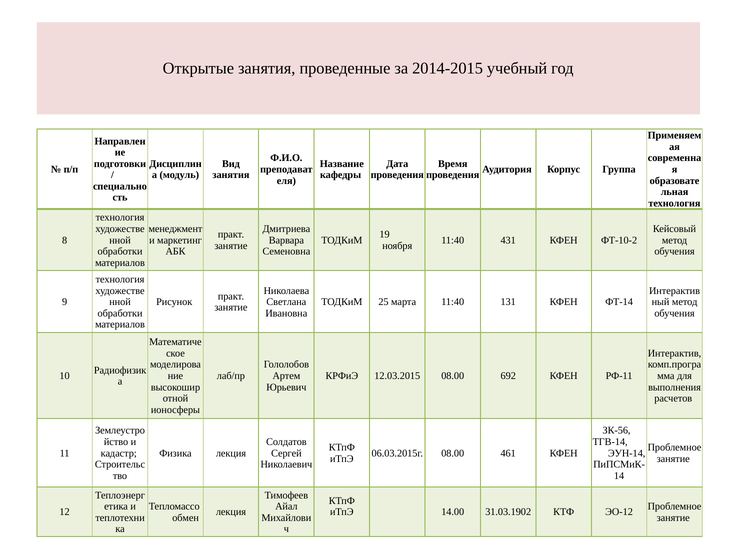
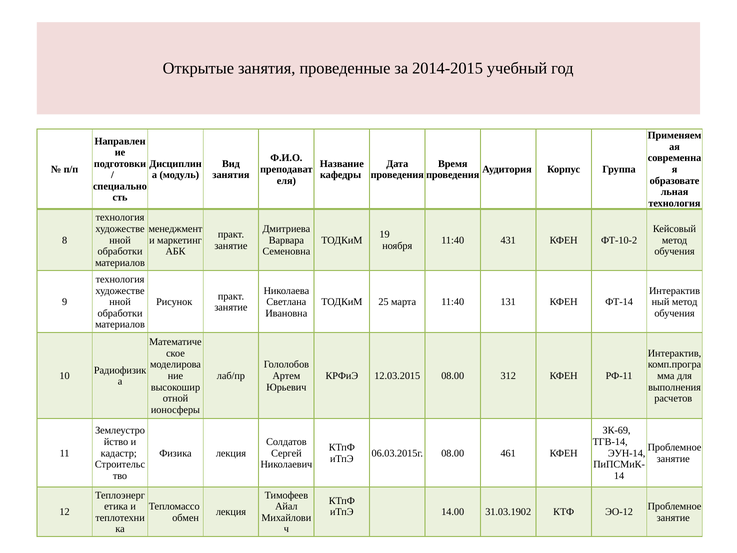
692: 692 -> 312 (508, 376)
ЗК-56: ЗК-56 -> ЗК-69 (617, 430)
